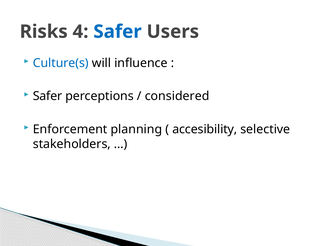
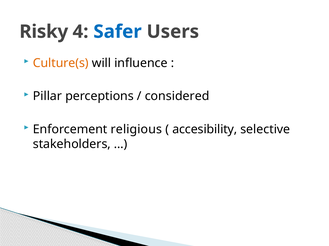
Risks: Risks -> Risky (44, 32)
Culture(s colour: blue -> orange (61, 63)
Safer: Safer -> Pillar (47, 96)
planning: planning -> religious (136, 130)
